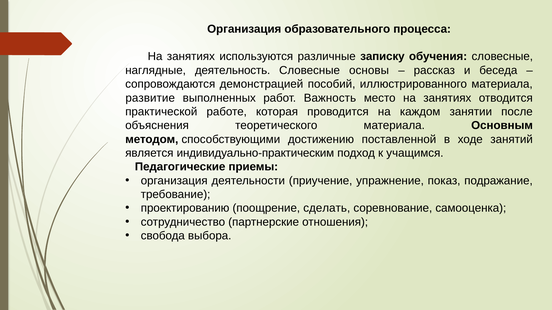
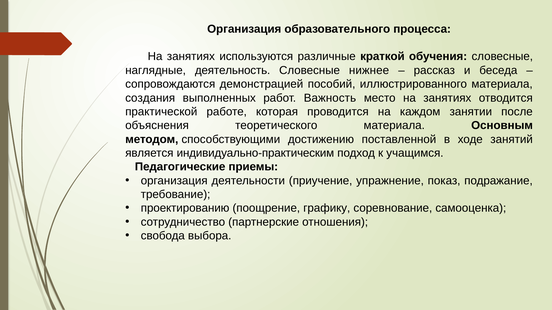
записку: записку -> краткой (382, 57)
основы: основы -> нижнее (369, 70)
развитие: развитие -> создания (150, 98)
сделать: сделать -> графику (327, 208)
